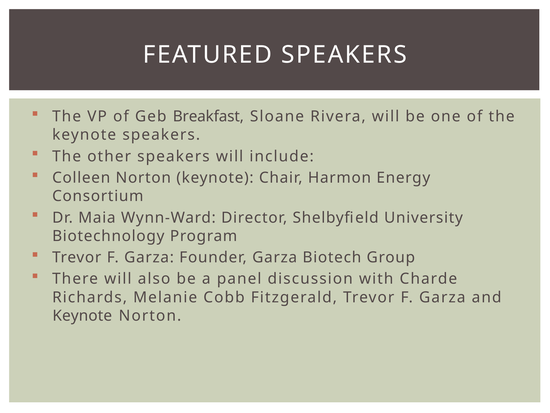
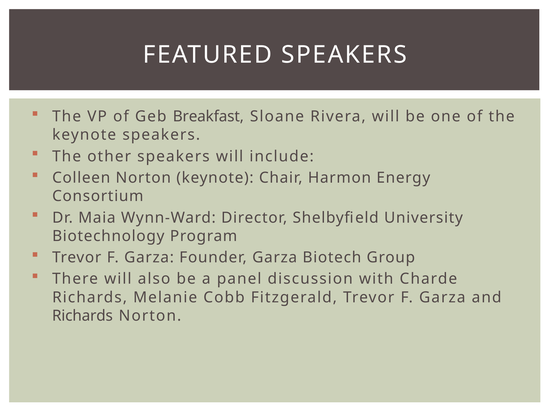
Keynote: Keynote -> Richards (82, 315)
